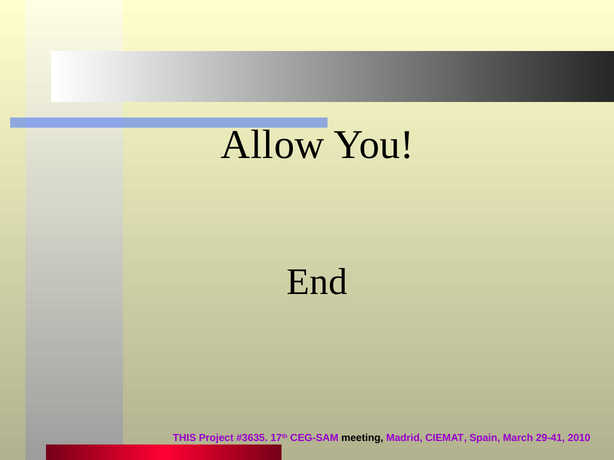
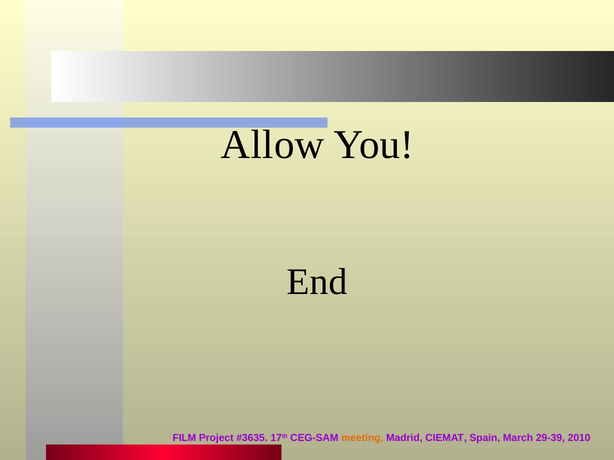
THIS: THIS -> FILM (184, 438)
meeting colour: black -> orange (362, 438)
29-41: 29-41 -> 29-39 (550, 438)
